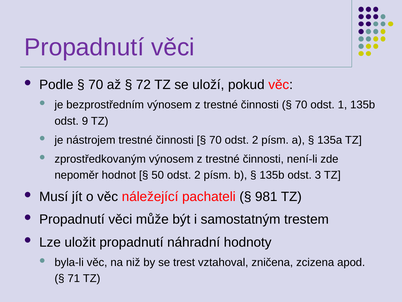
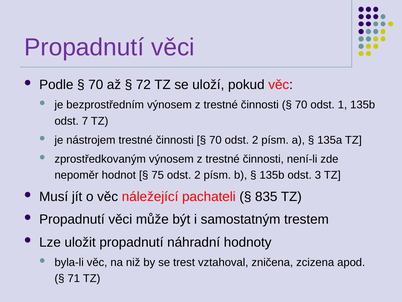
9: 9 -> 7 (85, 121)
50: 50 -> 75 (158, 175)
981: 981 -> 835 (266, 196)
